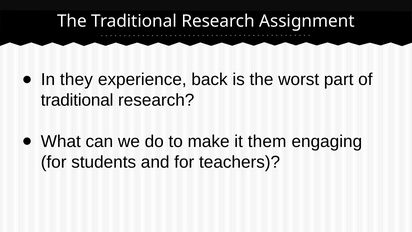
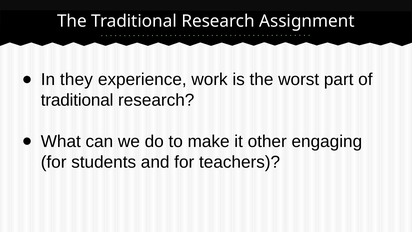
back: back -> work (210, 80)
them: them -> other (267, 141)
